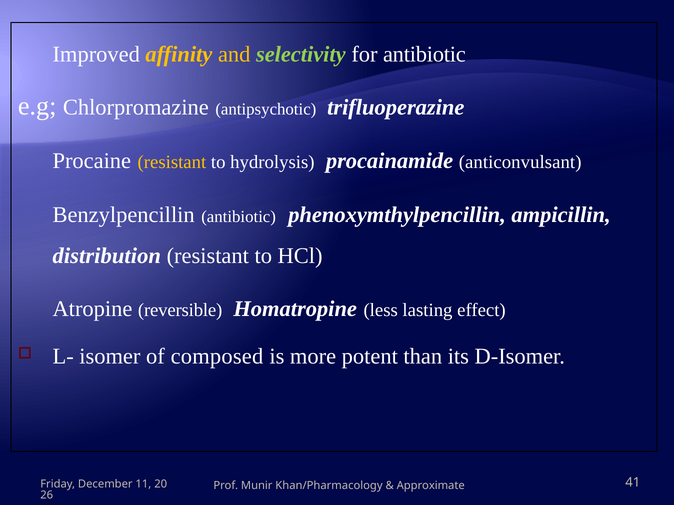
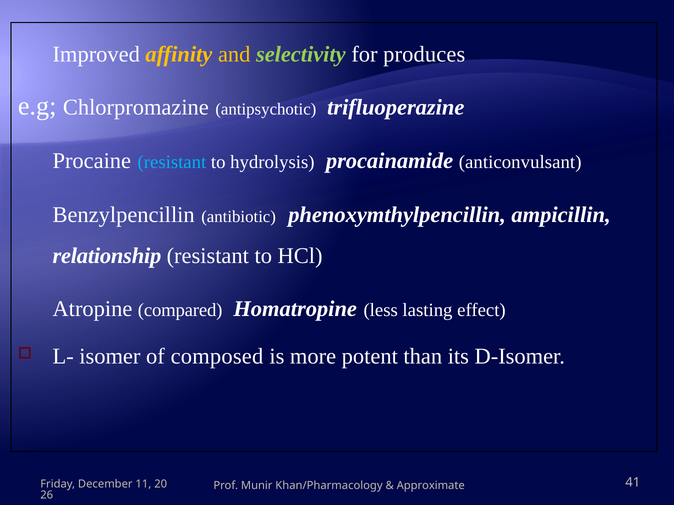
for antibiotic: antibiotic -> produces (424, 54)
resistant colour: yellow -> light blue (172, 162)
distribution: distribution -> relationship (107, 256)
reversible: reversible -> compared (180, 310)
